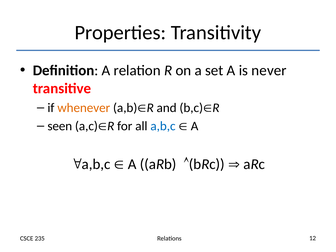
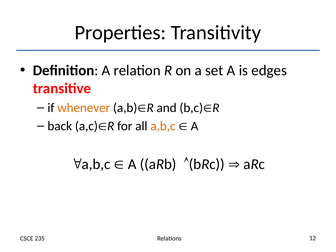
never: never -> edges (269, 70)
seen: seen -> back (60, 126)
a,b,c colour: blue -> orange (163, 126)
